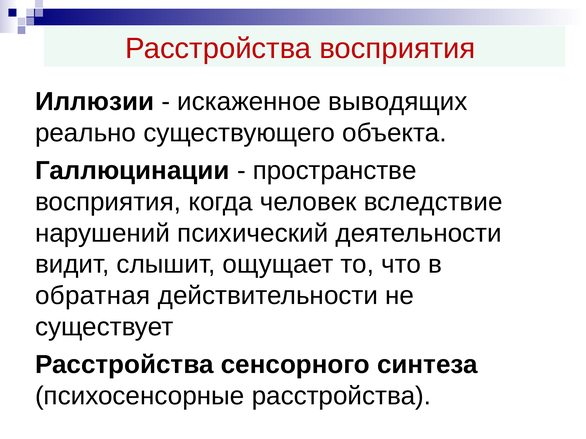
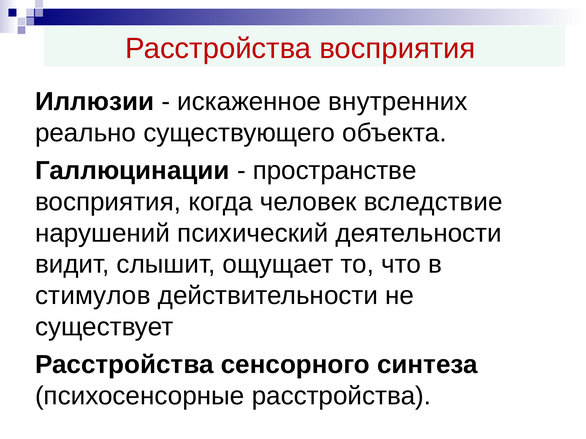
выводящих: выводящих -> внутренних (398, 102)
обратная: обратная -> стимулов (93, 296)
